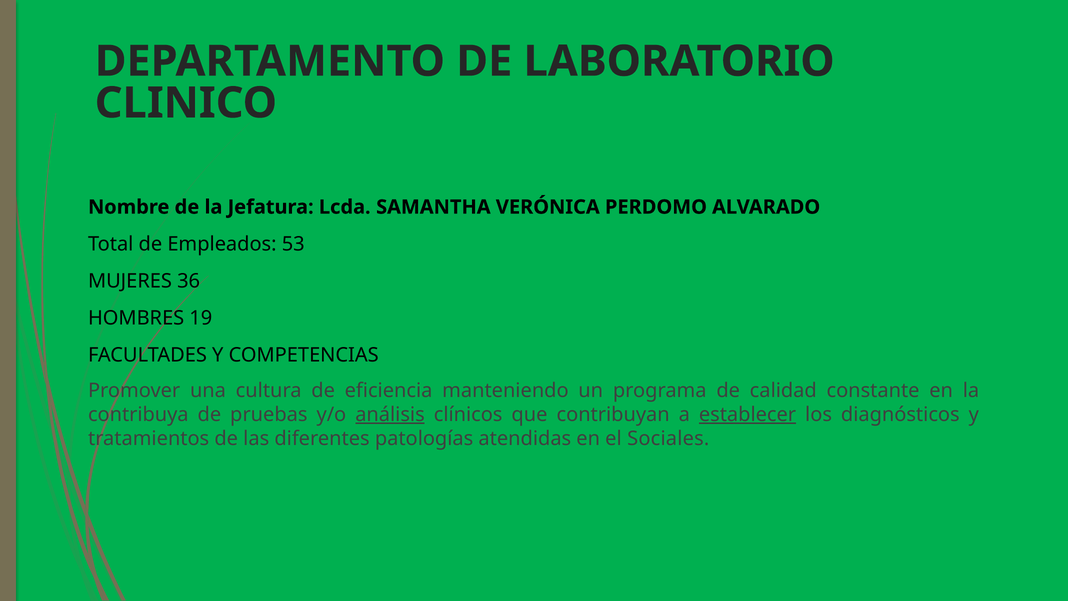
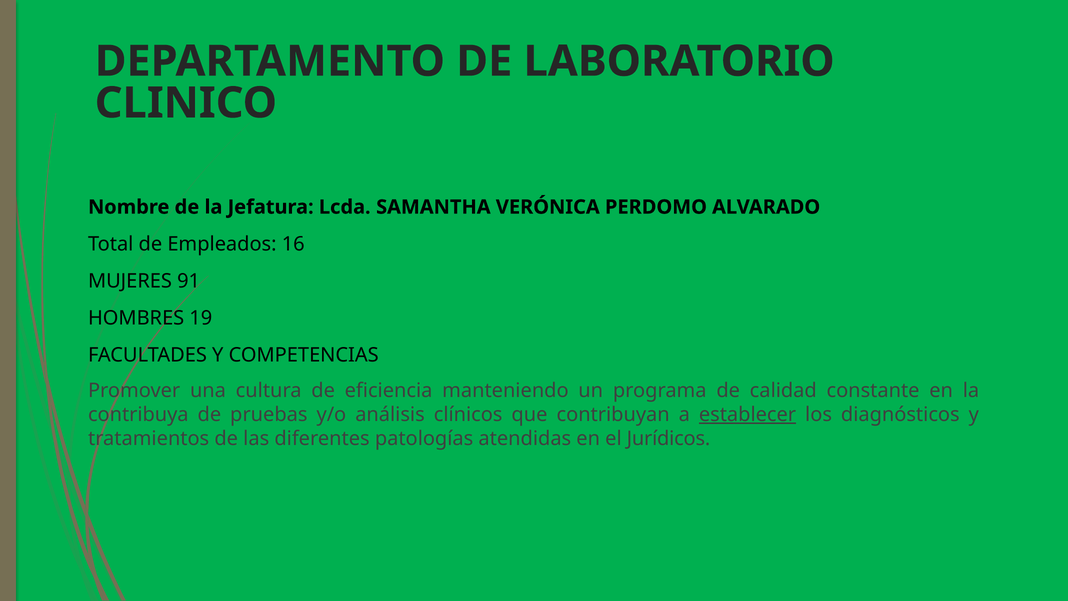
53: 53 -> 16 (293, 244)
36: 36 -> 91 (189, 281)
análisis underline: present -> none (390, 414)
Sociales: Sociales -> Jurídicos (668, 438)
